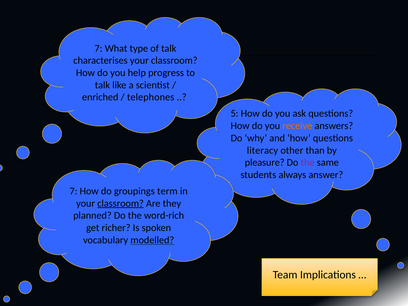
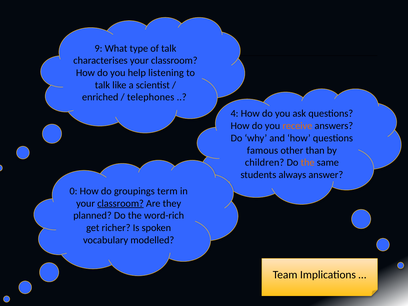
7: 7 -> 9 (99, 48)
progress: progress -> listening (166, 73)
5: 5 -> 4 (235, 114)
literacy: literacy -> famous (263, 150)
pleasure: pleasure -> children (265, 163)
the colour: purple -> orange (308, 163)
7: 7 -> 0 (73, 191)
modelled underline: present -> none (152, 240)
